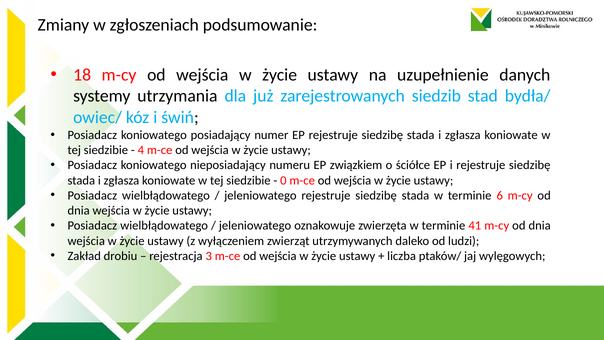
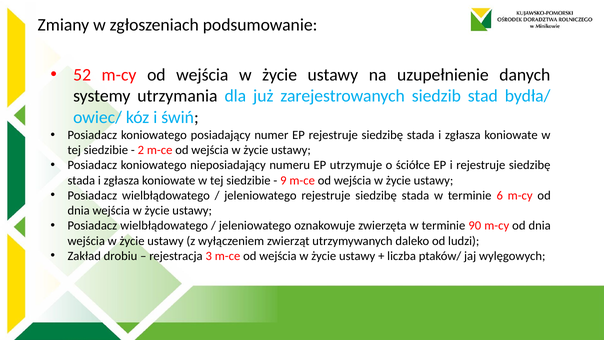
18: 18 -> 52 (82, 75)
4: 4 -> 2 (141, 150)
związkiem: związkiem -> utrzymuje (356, 165)
0: 0 -> 9 (283, 180)
41: 41 -> 90 (475, 226)
